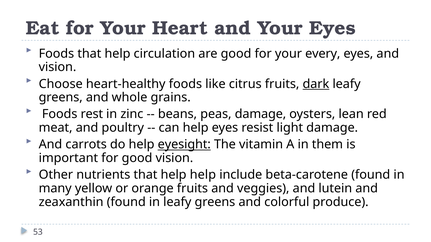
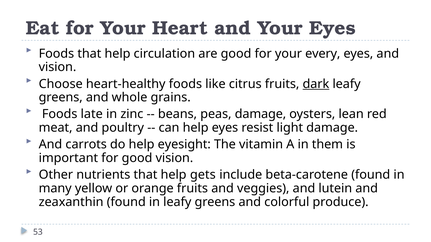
rest: rest -> late (92, 114)
eyesight underline: present -> none (184, 145)
help help: help -> gets (203, 175)
